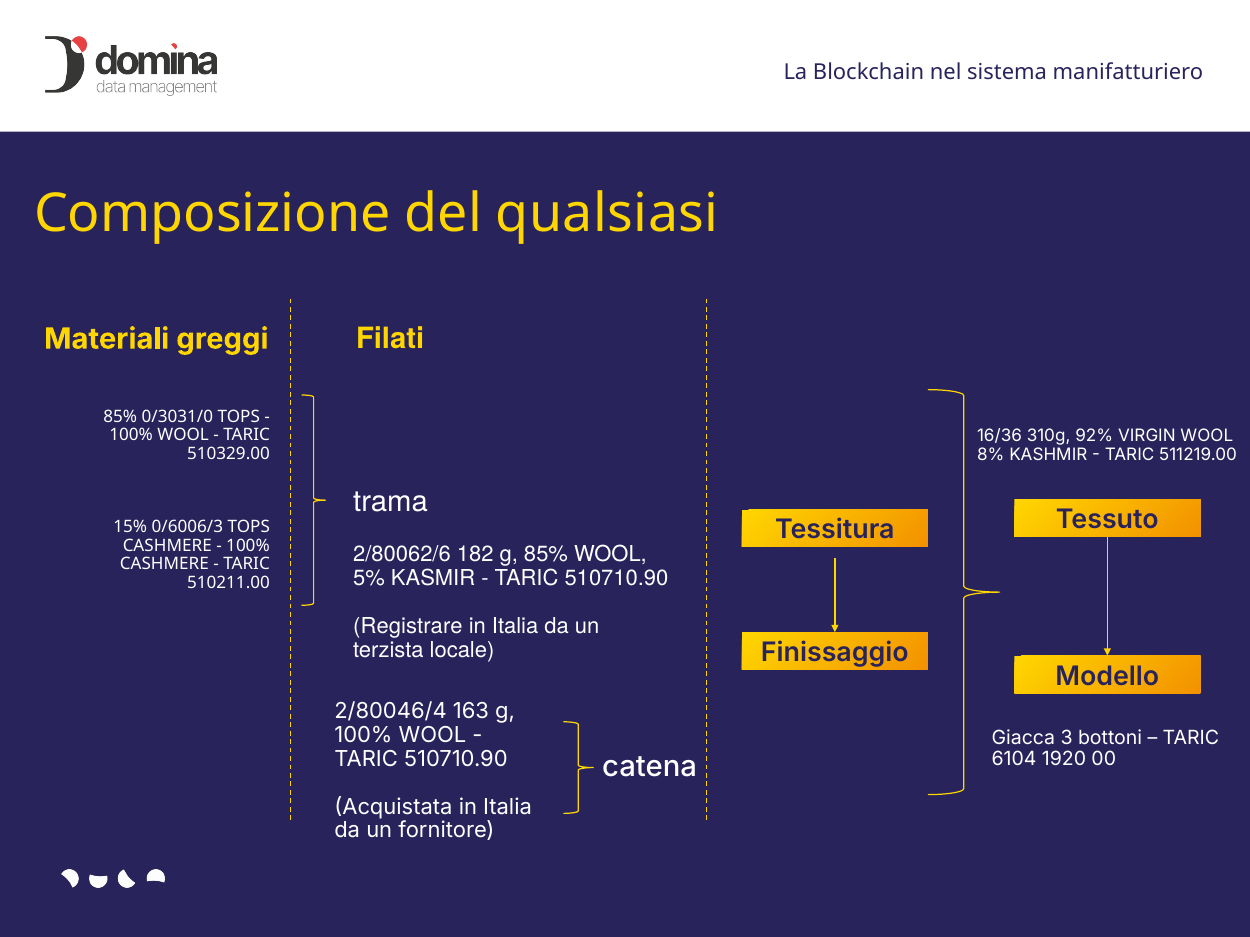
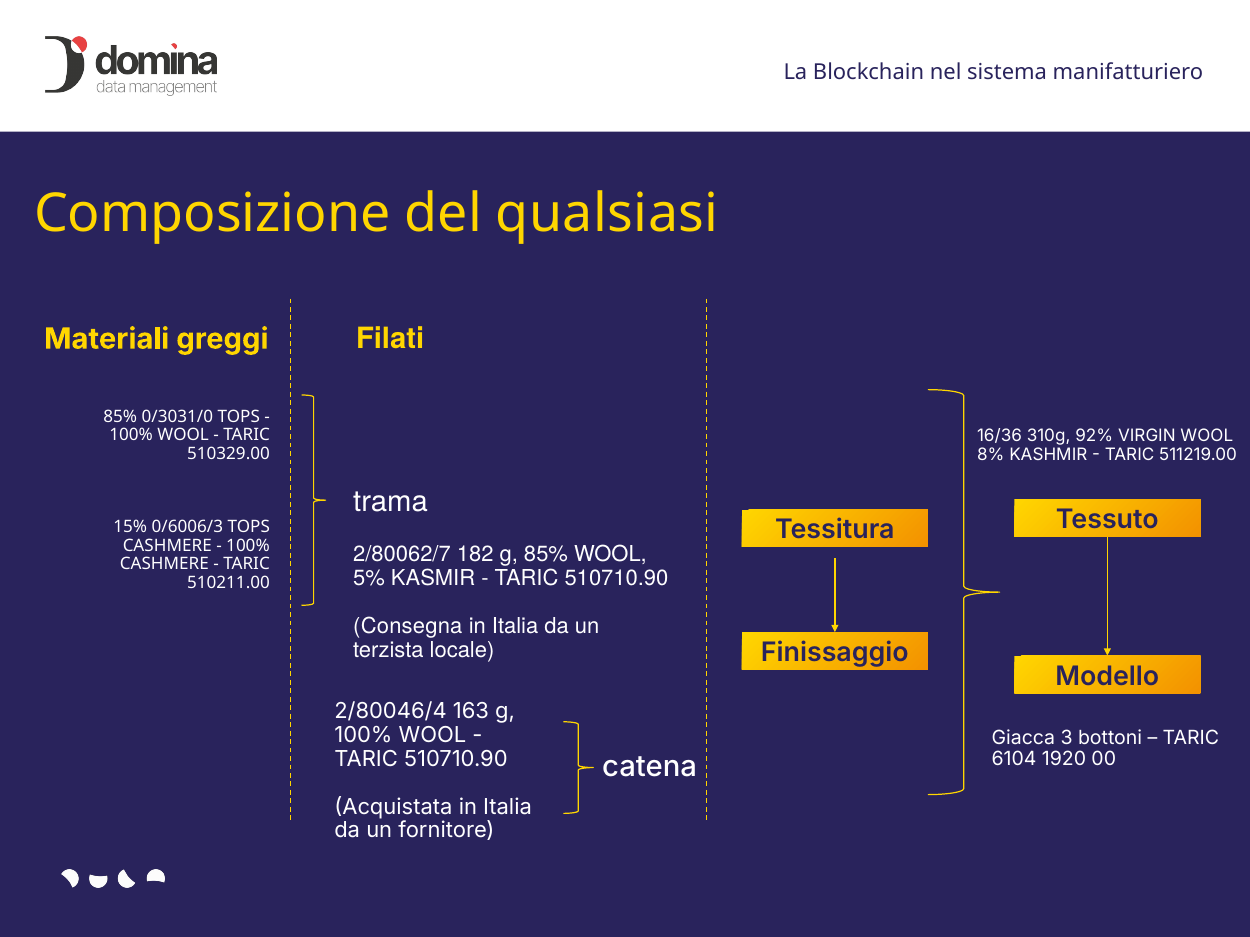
2/80062/6: 2/80062/6 -> 2/80062/7 (402, 555)
Registrare: Registrare -> Consegna (408, 627)
